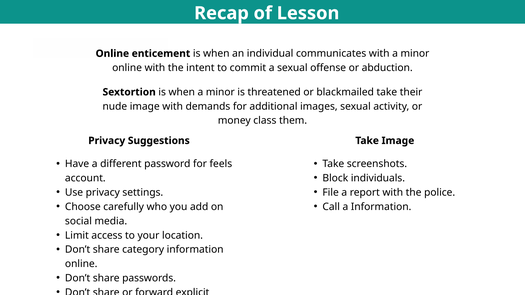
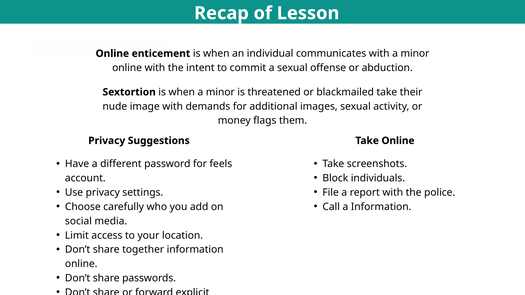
class: class -> flags (265, 121)
Take Image: Image -> Online (398, 141)
category: category -> together (143, 250)
